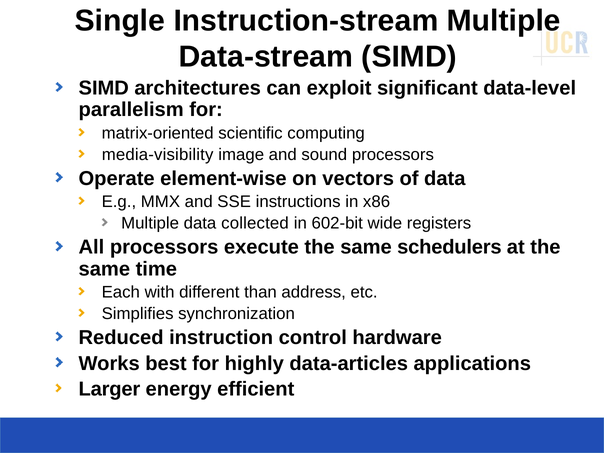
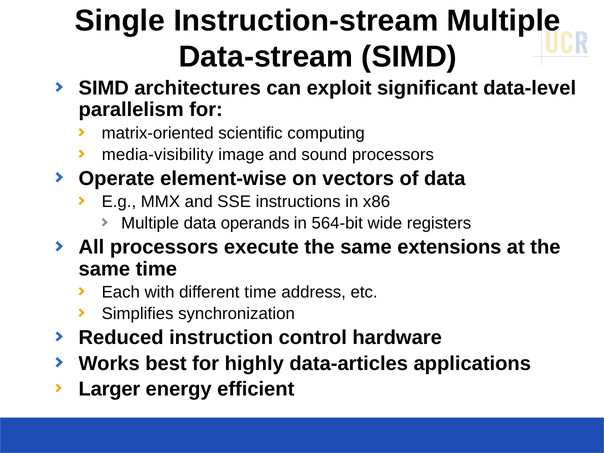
collected: collected -> operands (255, 223)
602-bit: 602-bit -> 564-bit (337, 223)
schedulers: schedulers -> extensions (449, 247)
different than: than -> time (260, 292)
